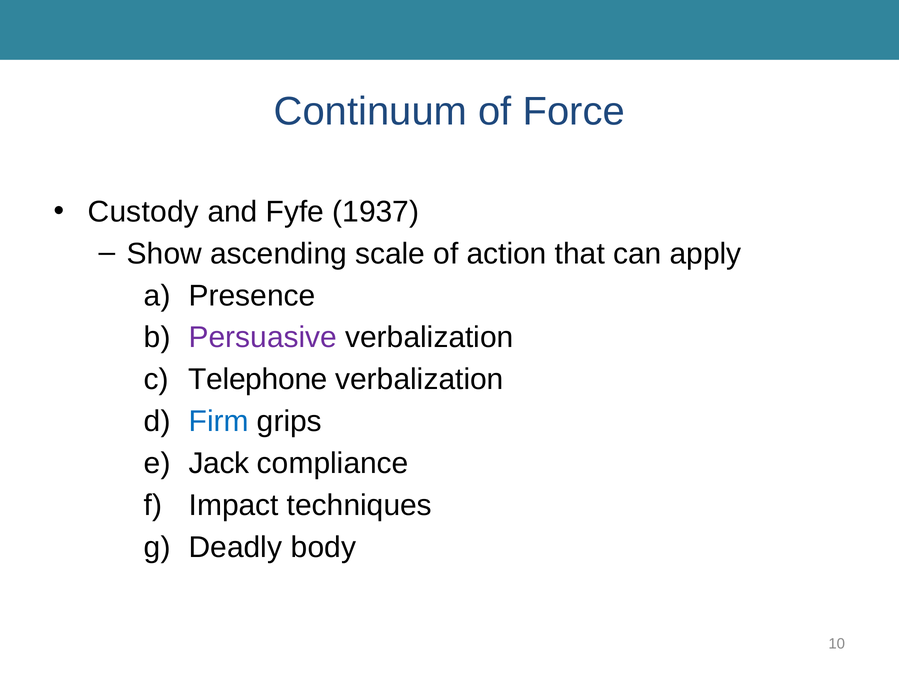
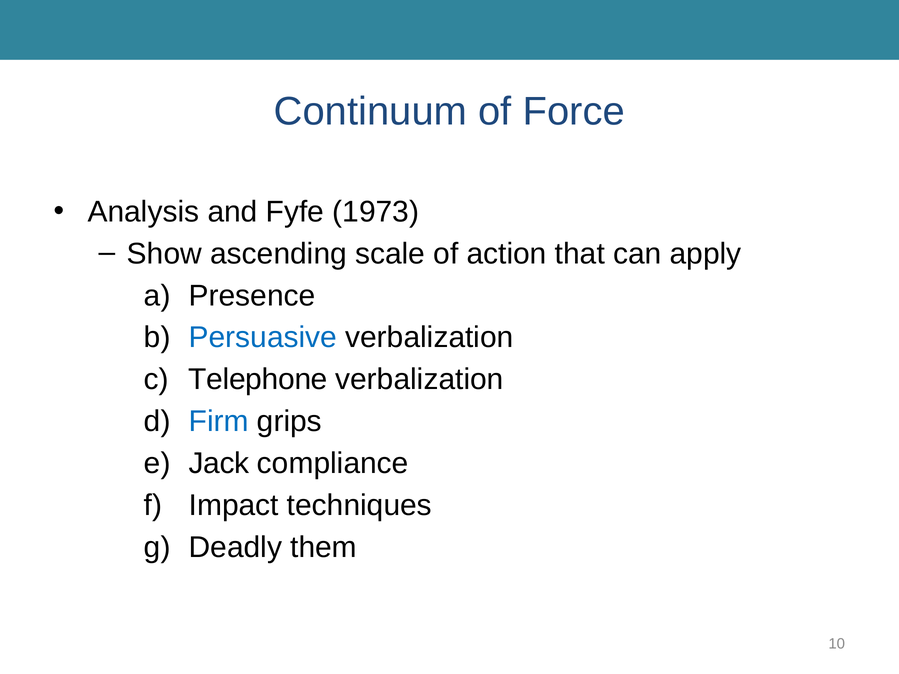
Custody: Custody -> Analysis (143, 212)
1937: 1937 -> 1973 (376, 212)
Persuasive colour: purple -> blue (263, 338)
body: body -> them (324, 547)
